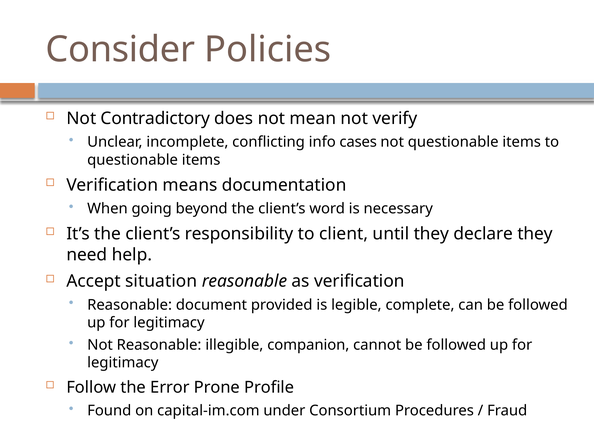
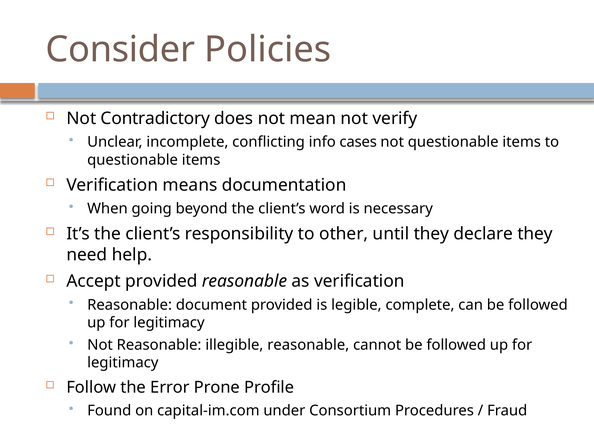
client: client -> other (344, 234)
Accept situation: situation -> provided (161, 282)
illegible companion: companion -> reasonable (308, 345)
